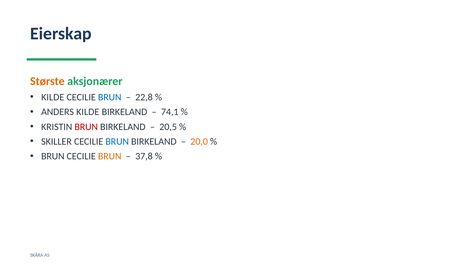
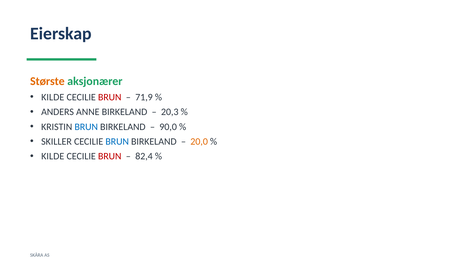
BRUN colour: blue -> red (110, 97)
22,8: 22,8 -> 71,9 (144, 97)
ANDERS KILDE: KILDE -> ANNE (88, 112)
74,1: 74,1 -> 20,3 (170, 112)
BRUN colour: red -> blue (86, 127)
20,5: 20,5 -> 90,0 (168, 127)
BRUN: BRUN -> KILDE (53, 156)
BRUN colour: orange -> red (110, 156)
37,8: 37,8 -> 82,4 (144, 156)
